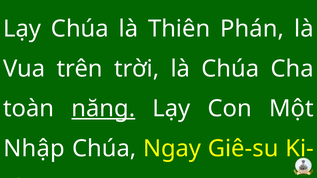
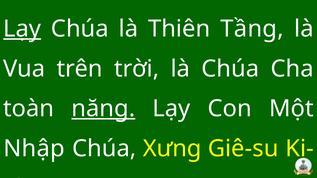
Lạy underline: none -> present (22, 29)
Phán: Phán -> Tầng (252, 29)
Ngay: Ngay -> Xưng (172, 149)
